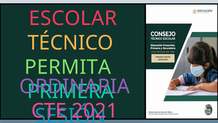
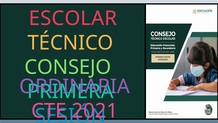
PERMITA: PERMITA -> CONSEJO (68, 67)
